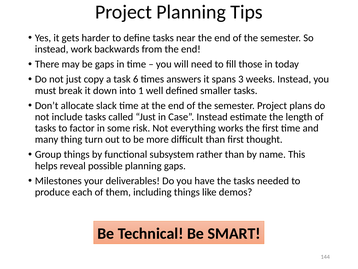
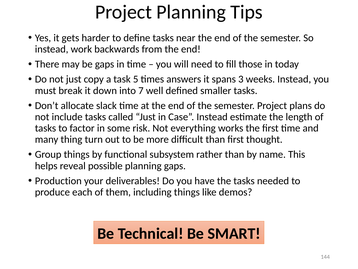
6: 6 -> 5 (136, 79)
1: 1 -> 7 (141, 90)
Milestones: Milestones -> Production (58, 181)
